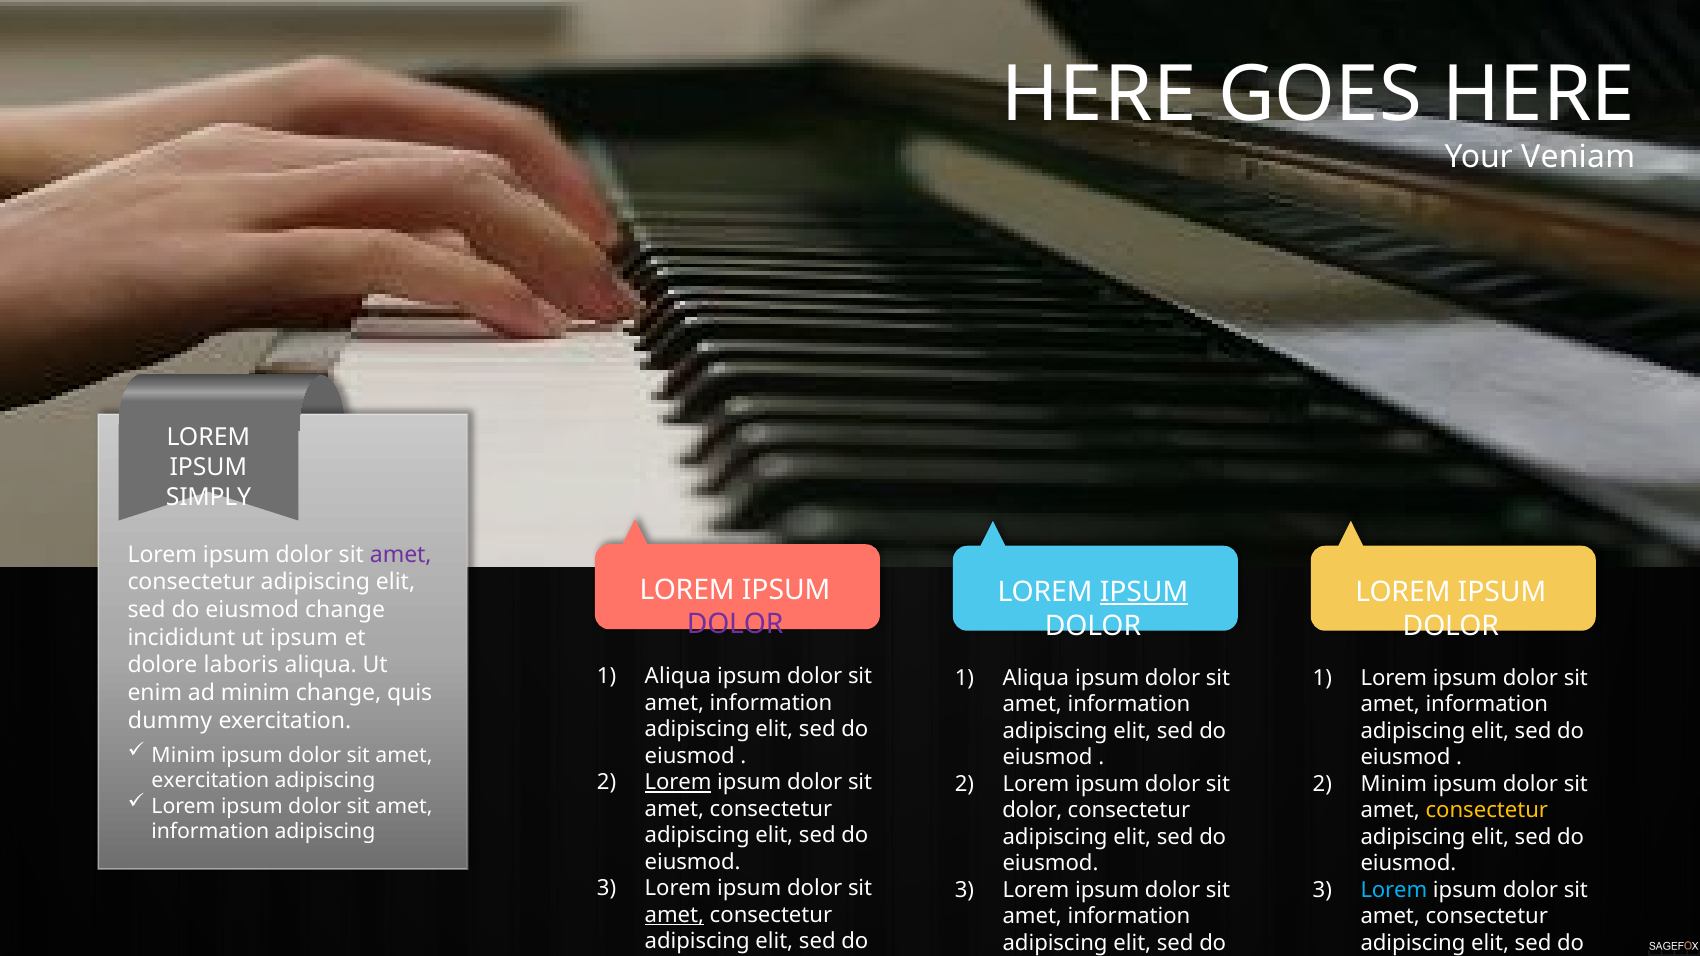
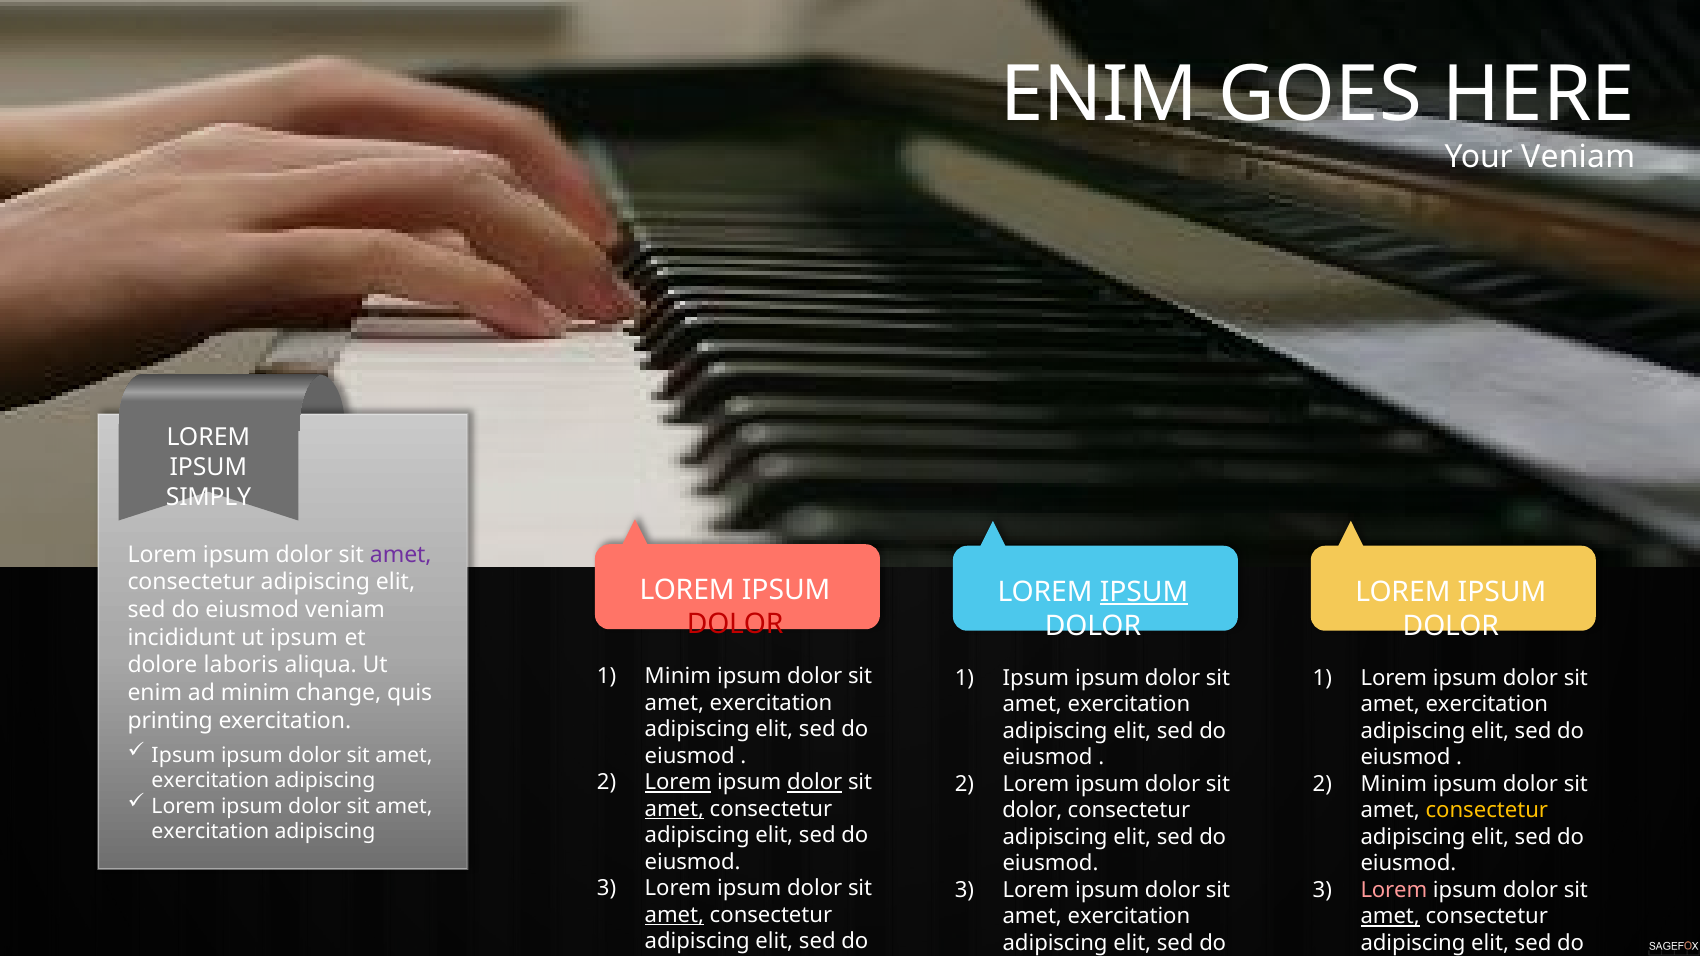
HERE: HERE -> ENIM (1100, 94)
eiusmod change: change -> veniam (345, 610)
DOLOR colour: purple -> red (735, 625)
Aliqua: Aliqua -> Minim (678, 676)
Aliqua: Aliqua -> Ipsum (1036, 678)
information: information -> exercitation (771, 703)
information: information -> exercitation (1129, 704)
information: information -> exercitation (1487, 704)
dummy: dummy -> printing (170, 721)
Minim: Minim -> Ipsum (183, 756)
dolor underline: none -> present (815, 783)
amet underline: none -> present (674, 809)
information: information -> exercitation (210, 832)
Lorem colour: light blue -> pink (1394, 890)
information: information -> exercitation (1129, 917)
amet underline: none -> present (1390, 917)
